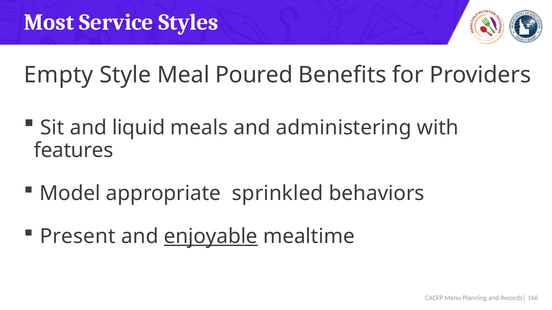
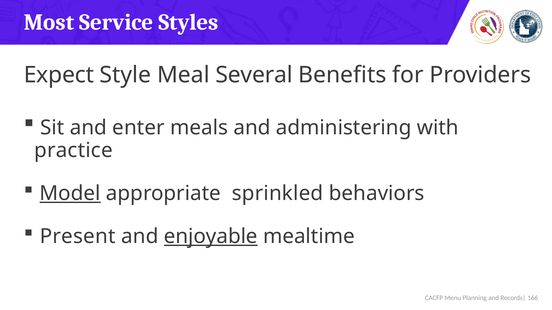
Empty: Empty -> Expect (59, 75)
Poured: Poured -> Several (254, 75)
liquid: liquid -> enter (139, 128)
features: features -> practice (73, 151)
Model underline: none -> present (70, 194)
